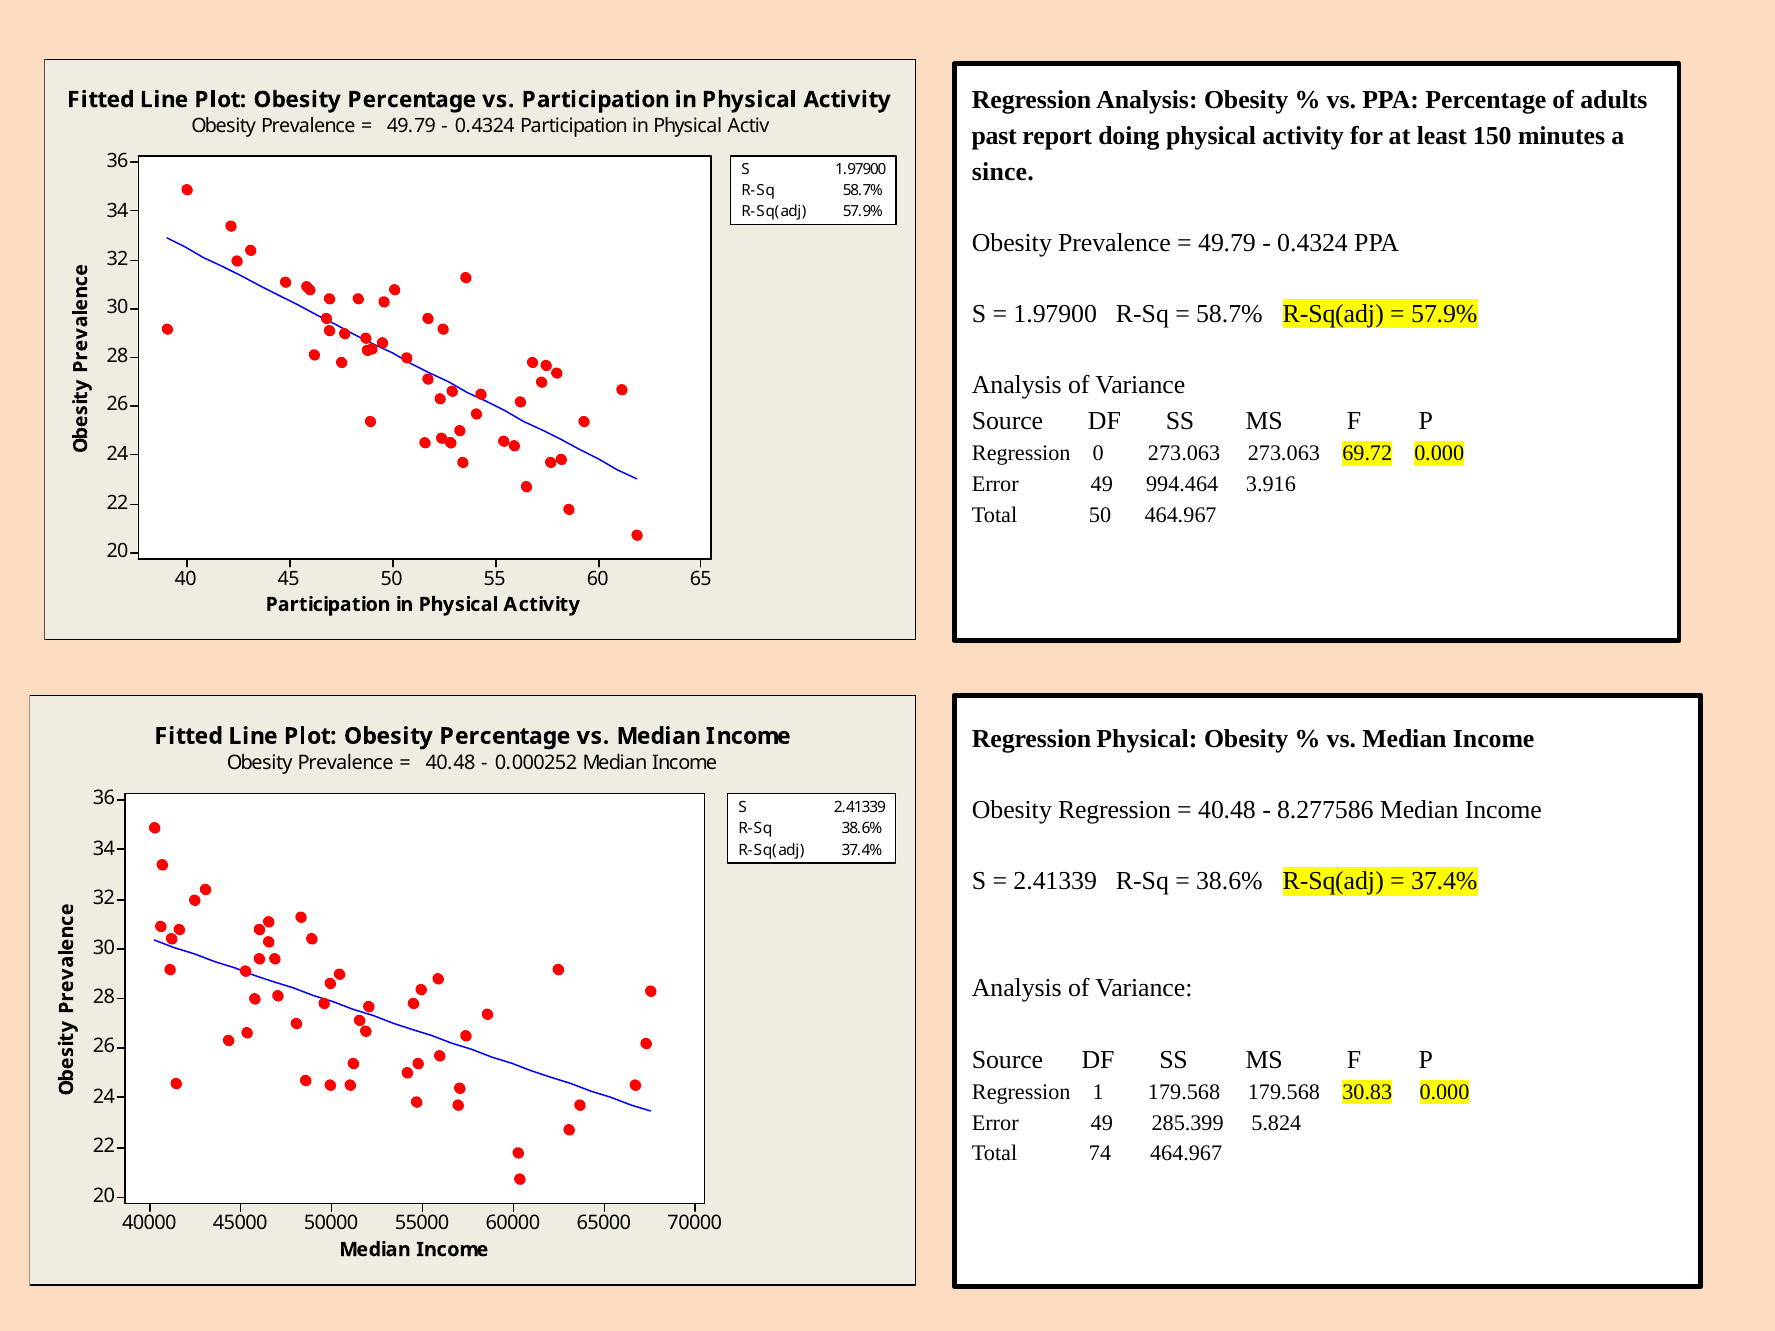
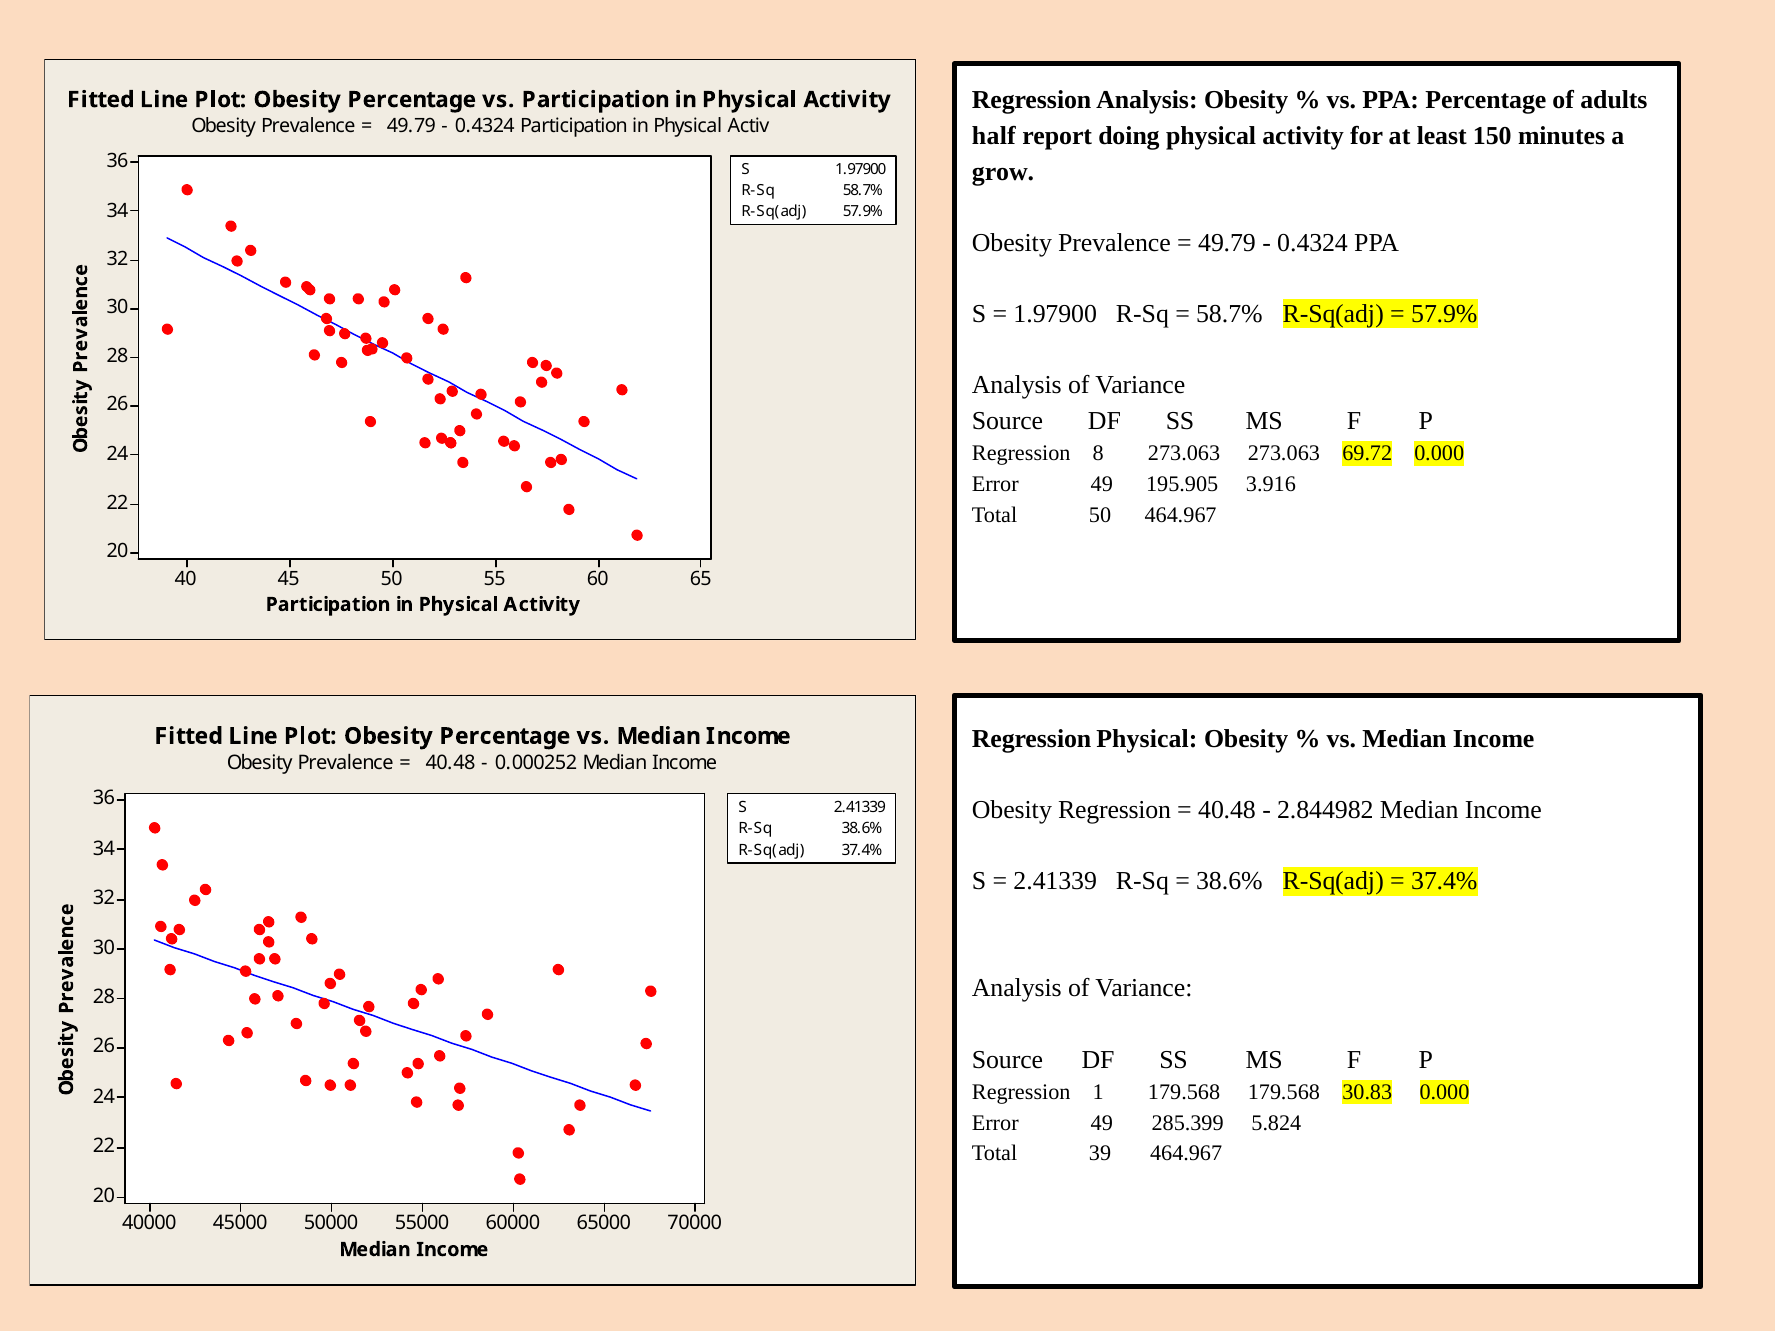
past: past -> half (994, 136)
since: since -> grow (1003, 172)
0: 0 -> 8 (1098, 454)
994.464: 994.464 -> 195.905 (1182, 484)
8.277586: 8.277586 -> 2.844982 (1325, 810)
74: 74 -> 39 (1100, 1154)
